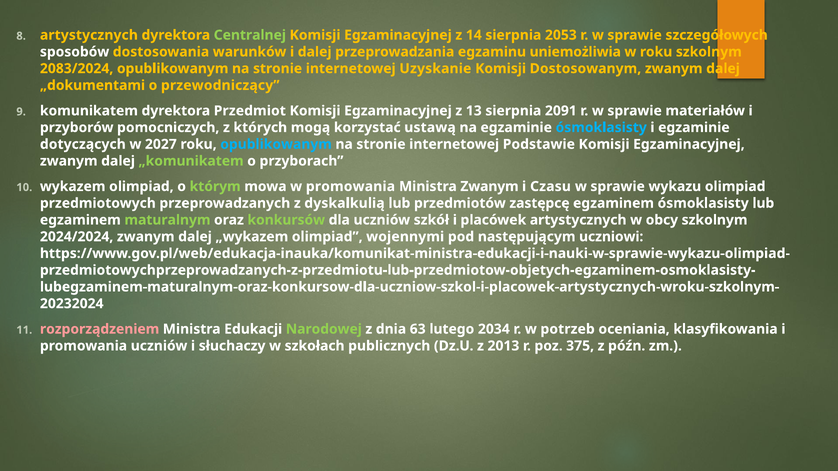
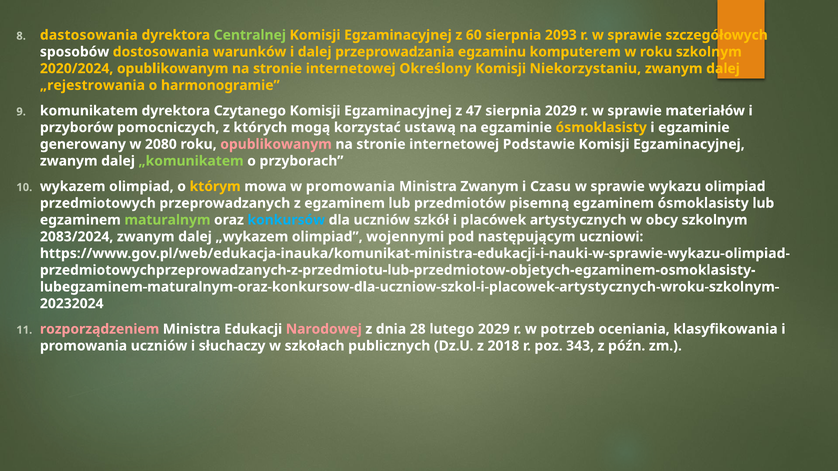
artystycznych: artystycznych -> dastosowania (89, 35)
14: 14 -> 60 (474, 35)
2053: 2053 -> 2093 (561, 35)
uniemożliwia: uniemożliwia -> komputerem (575, 52)
2083/2024: 2083/2024 -> 2020/2024 (77, 69)
Uzyskanie: Uzyskanie -> Określony (435, 69)
Dostosowanym: Dostosowanym -> Niekorzystaniu (585, 69)
„dokumentami: „dokumentami -> „rejestrowania (92, 85)
przewodniczący: przewodniczący -> harmonogramie (220, 85)
Przedmiot: Przedmiot -> Czytanego (250, 111)
13: 13 -> 47 (474, 111)
sierpnia 2091: 2091 -> 2029 (561, 111)
ósmoklasisty colour: light blue -> yellow (601, 128)
dotyczących: dotyczących -> generowany (83, 144)
2027: 2027 -> 2080 (161, 144)
opublikowanym colour: light blue -> pink (276, 144)
którym colour: light green -> yellow (215, 187)
z dyskalkulią: dyskalkulią -> egzaminem (345, 203)
zastępcę: zastępcę -> pisemną (539, 203)
konkursów colour: light green -> light blue (286, 220)
2024/2024: 2024/2024 -> 2083/2024 (77, 237)
Narodowej colour: light green -> pink (324, 329)
63: 63 -> 28 (418, 329)
lutego 2034: 2034 -> 2029 (494, 329)
2013: 2013 -> 2018 (503, 346)
375: 375 -> 343 (580, 346)
